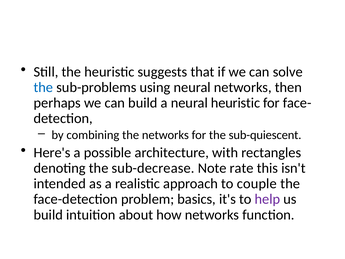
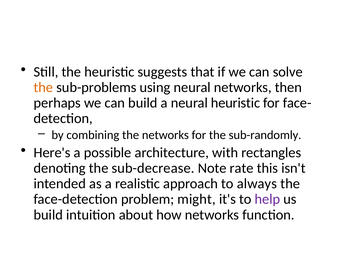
the colour: blue -> orange (43, 87)
sub-quiescent: sub-quiescent -> sub-randomly (265, 135)
couple: couple -> always (257, 184)
basics: basics -> might (197, 199)
